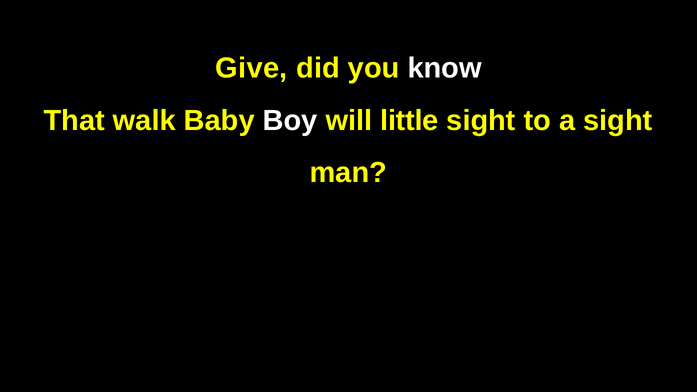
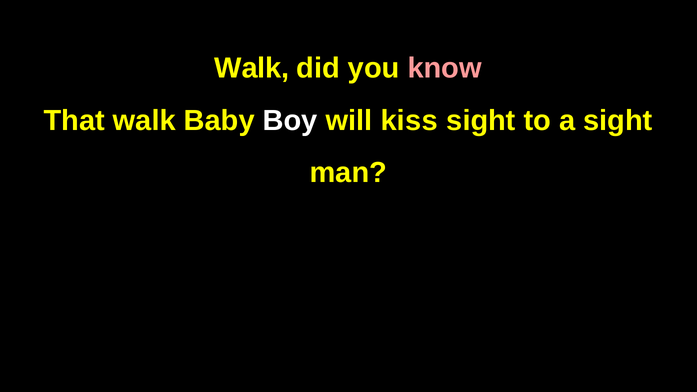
Give: Give -> Walk (252, 68)
know colour: white -> pink (445, 68)
little: little -> kiss (409, 120)
